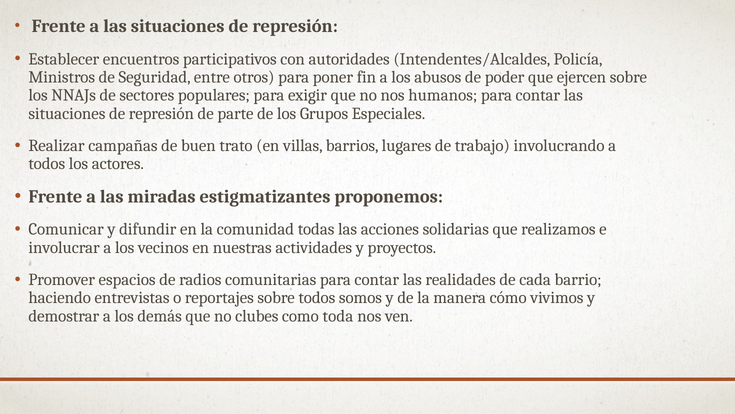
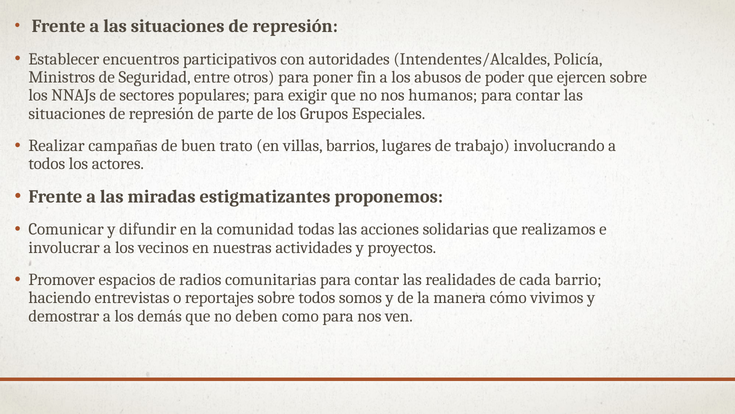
clubes: clubes -> deben (257, 316)
como toda: toda -> para (338, 316)
